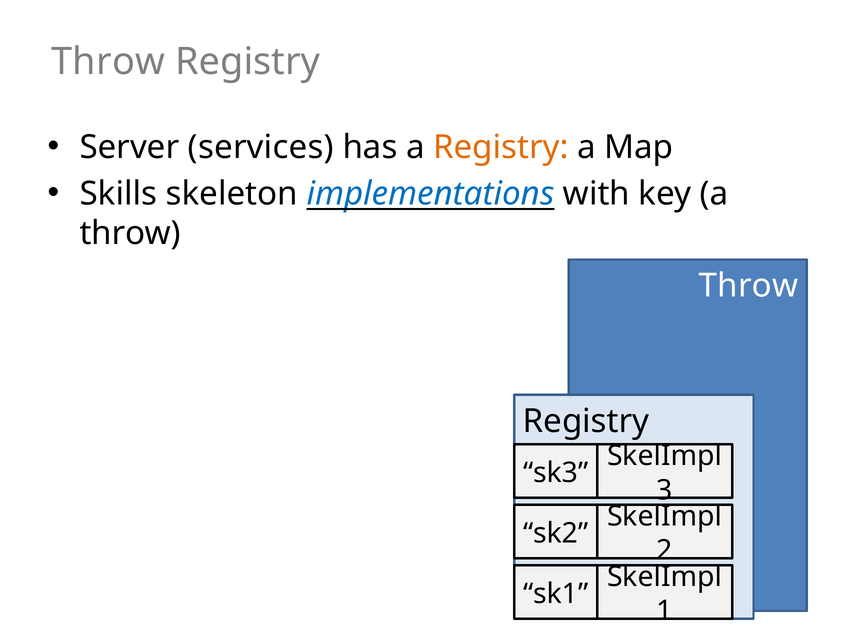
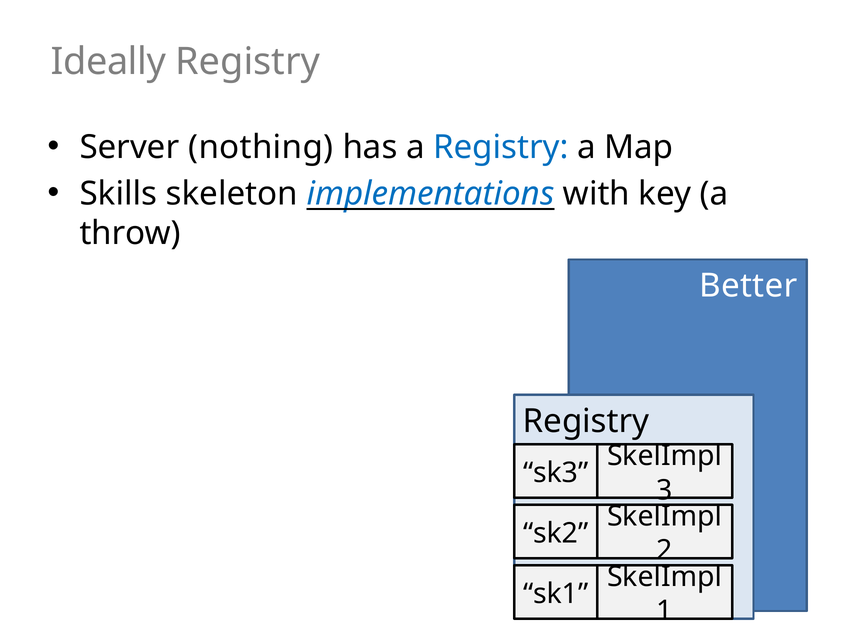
Throw: Throw -> Ideally (108, 62)
services: services -> nothing (261, 147)
Registry colour: orange -> blue (501, 147)
Throw: Throw -> Better (748, 286)
